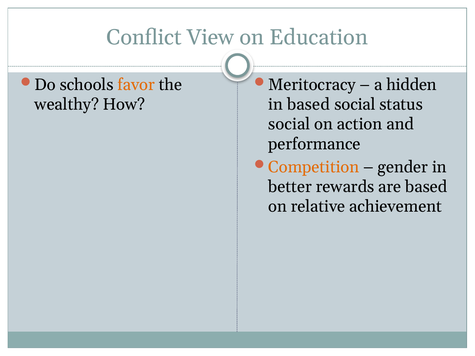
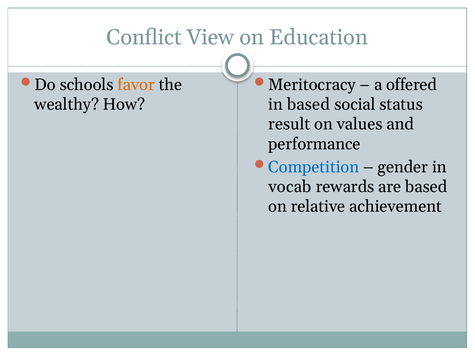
hidden: hidden -> offered (411, 85)
social: social -> result (289, 124)
action: action -> values (360, 124)
Competition colour: orange -> blue (314, 167)
better: better -> vocab (290, 187)
